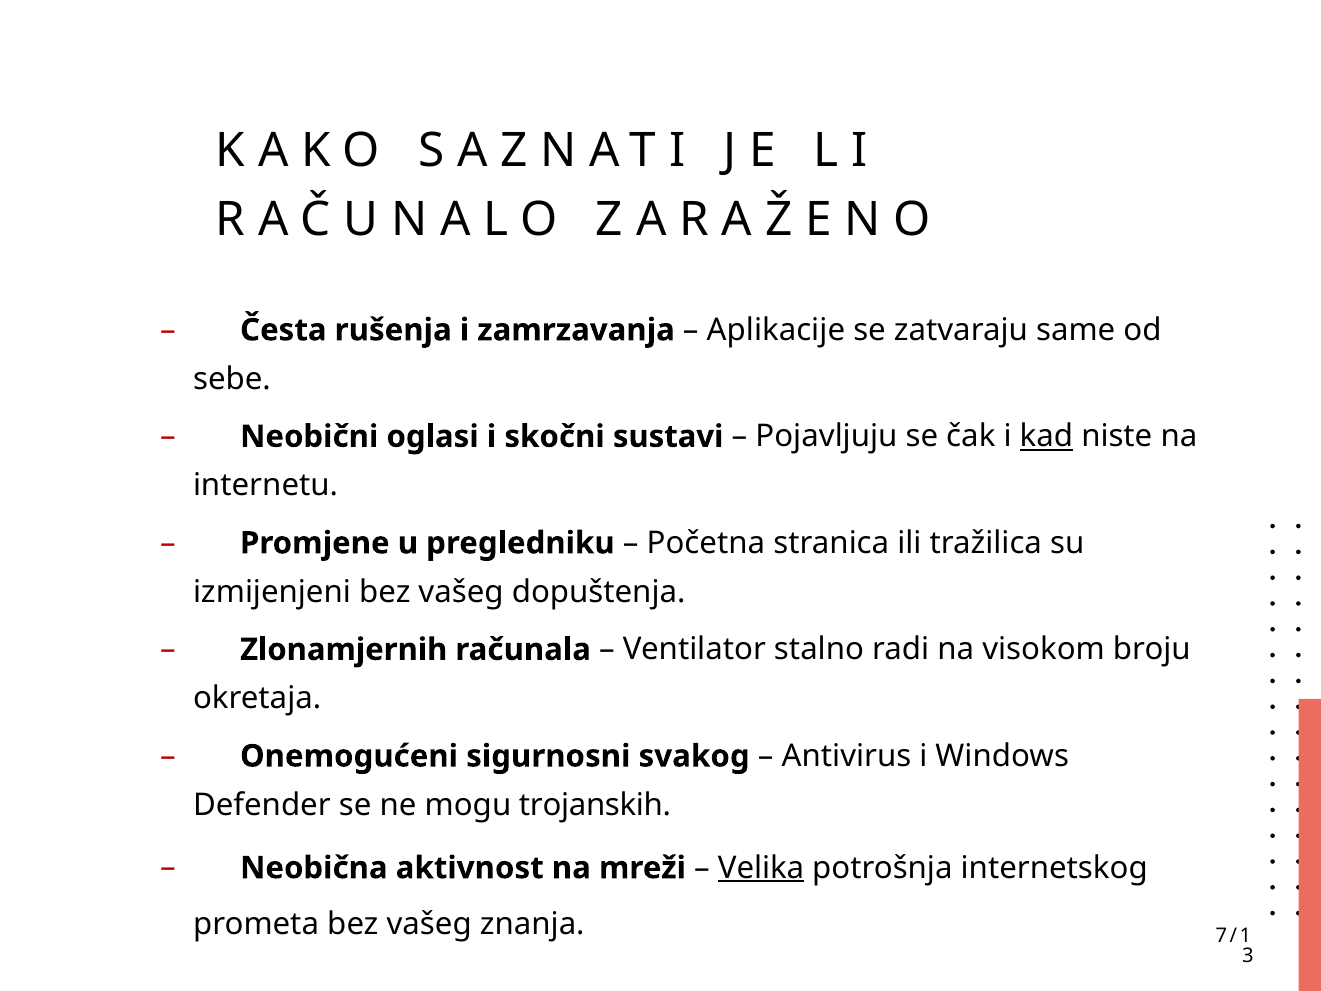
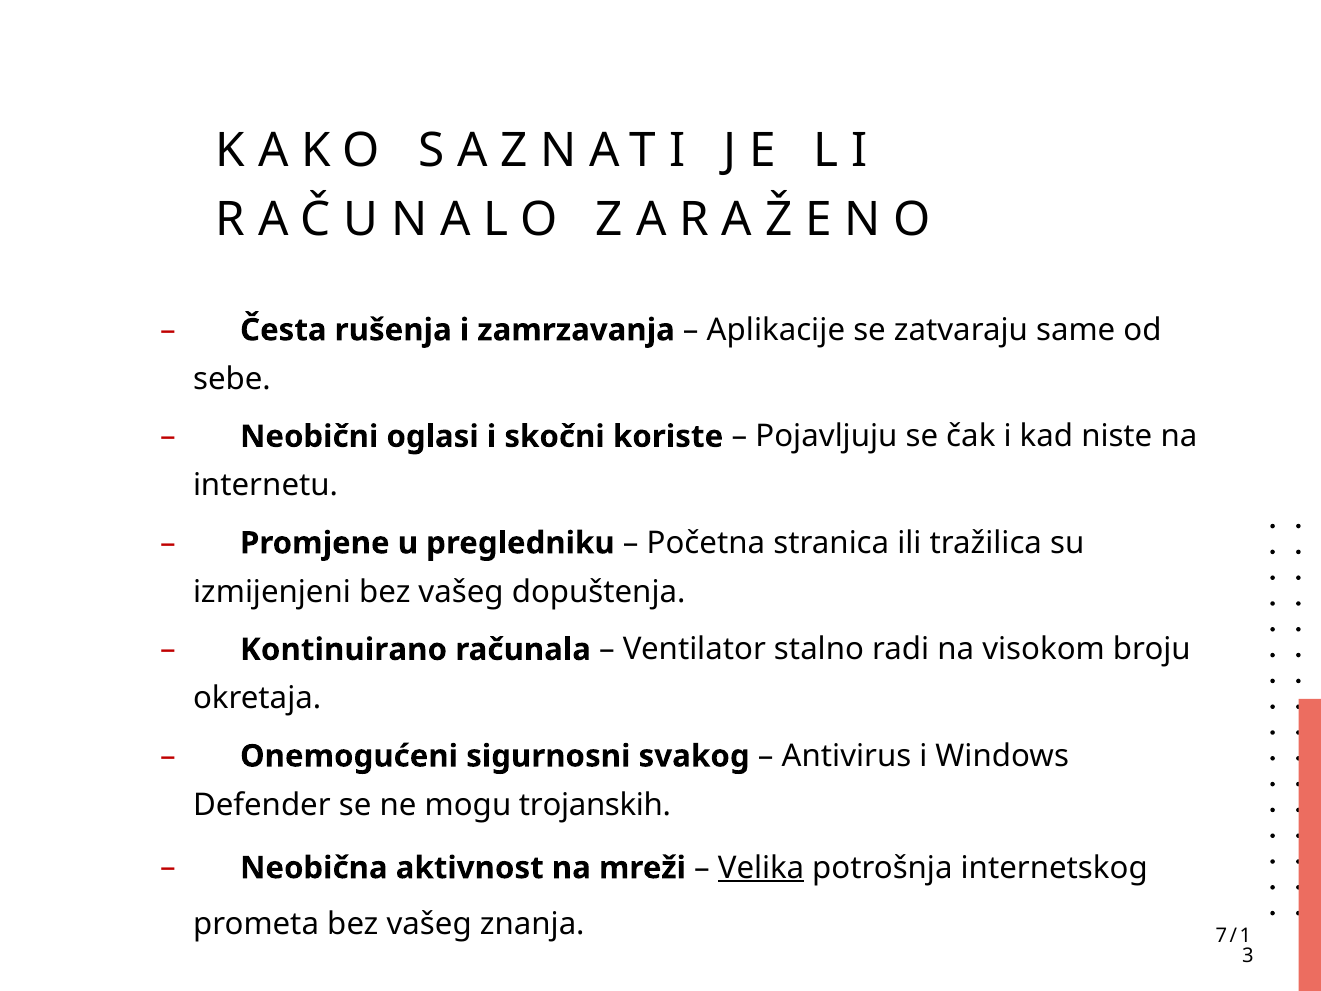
sustavi: sustavi -> koriste (668, 437)
kad underline: present -> none (1046, 437)
Zlonamjernih: Zlonamjernih -> Kontinuirano (344, 650)
